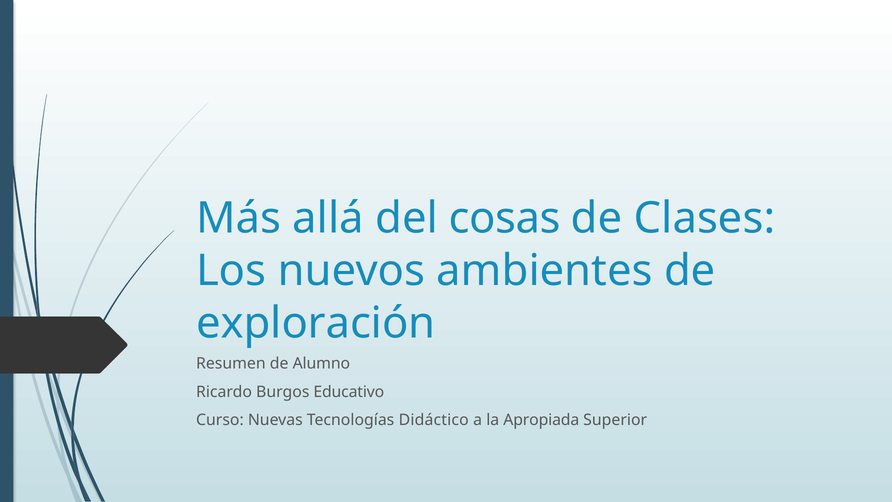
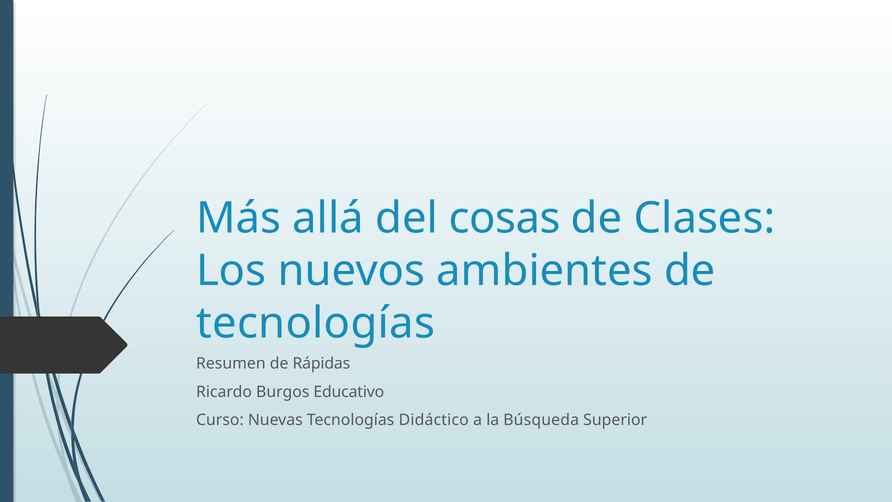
exploración: exploración -> tecnologías (316, 323)
Alumno: Alumno -> Rápidas (321, 363)
Apropiada: Apropiada -> Búsqueda (541, 420)
